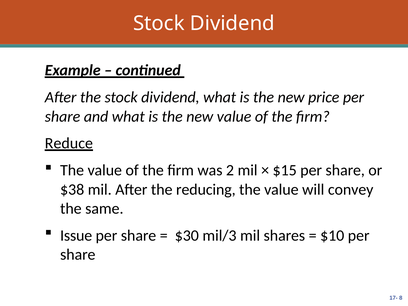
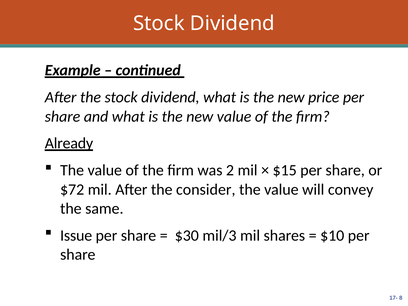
Reduce: Reduce -> Already (69, 143)
$38: $38 -> $72 (72, 189)
reducing: reducing -> consider (206, 189)
